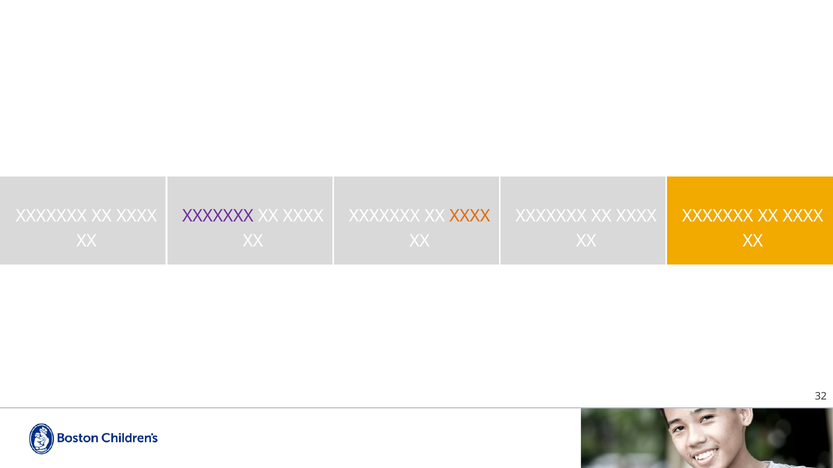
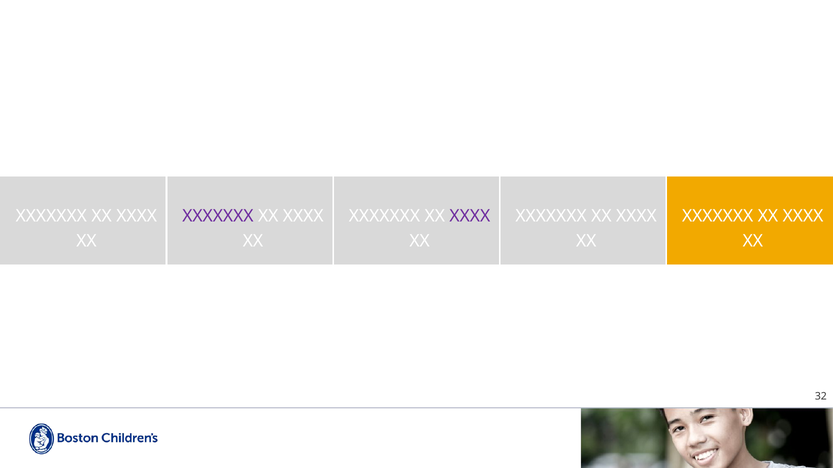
XXXX colour: orange -> purple (470, 216)
